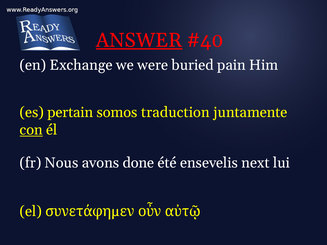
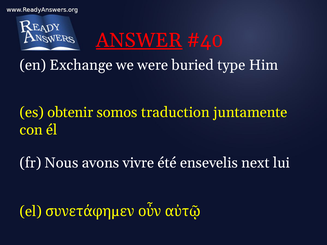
pain: pain -> type (231, 65)
pertain: pertain -> obtenir (70, 113)
con underline: present -> none (31, 130)
done: done -> vivre (138, 163)
